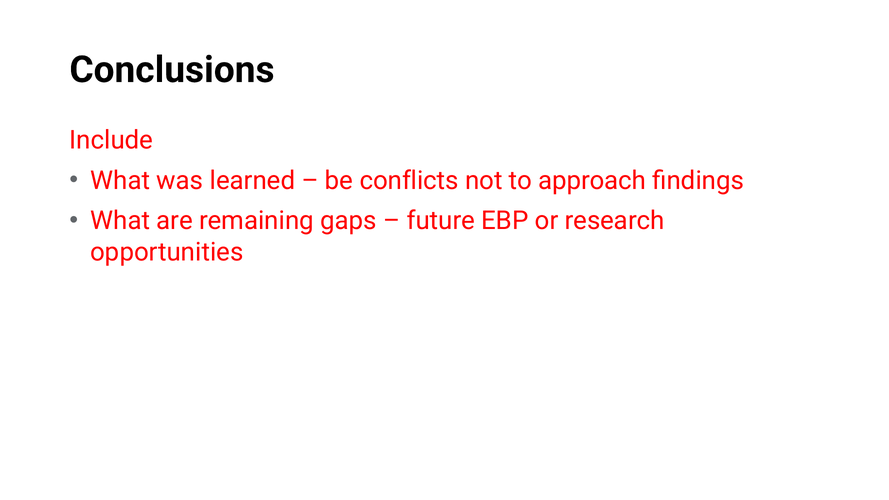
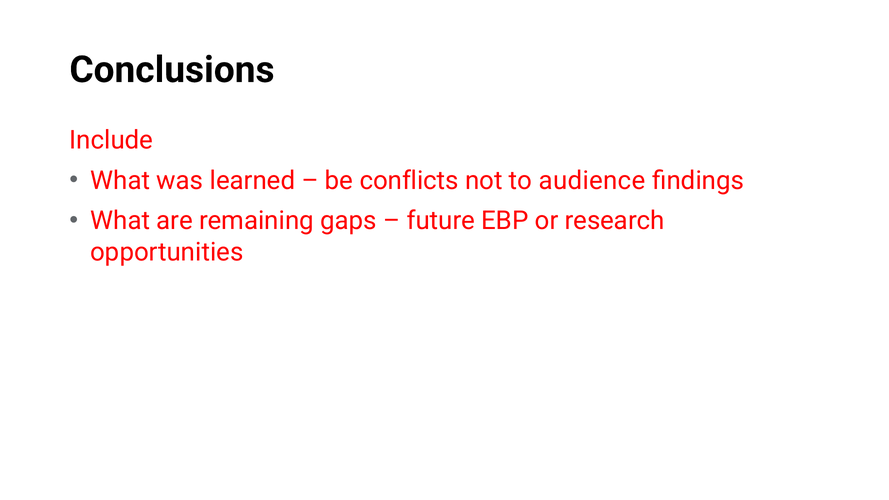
approach: approach -> audience (592, 181)
